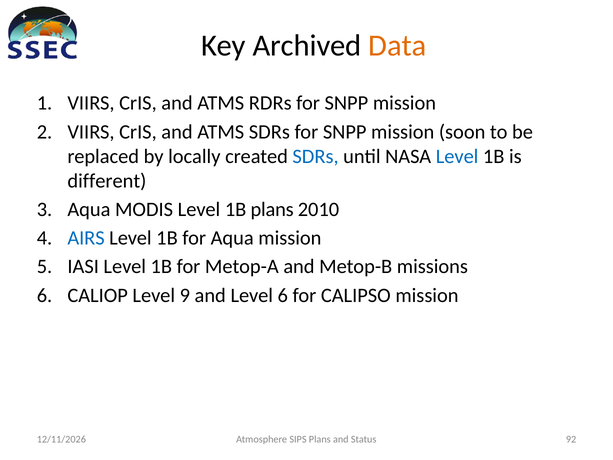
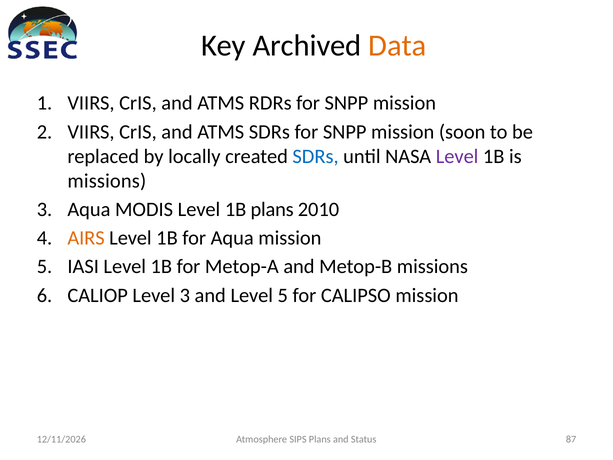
Level colour: blue -> purple (457, 156)
different: different -> missions (107, 181)
AIRS colour: blue -> orange (86, 238)
Level 9: 9 -> 3 (185, 295)
Level 6: 6 -> 5 (283, 295)
92: 92 -> 87 (571, 439)
